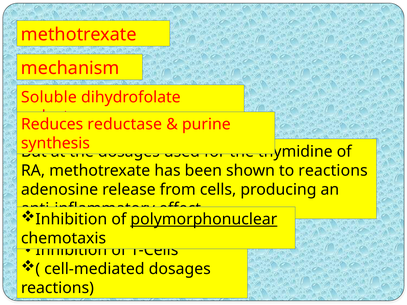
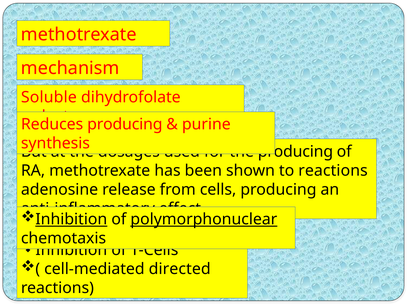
reductase: reductase -> producing (125, 125)
thymidine: thymidine -> producing (295, 152)
Inhibition underline: none -> present (71, 219)
cell-mediated dosages: dosages -> directed (180, 269)
